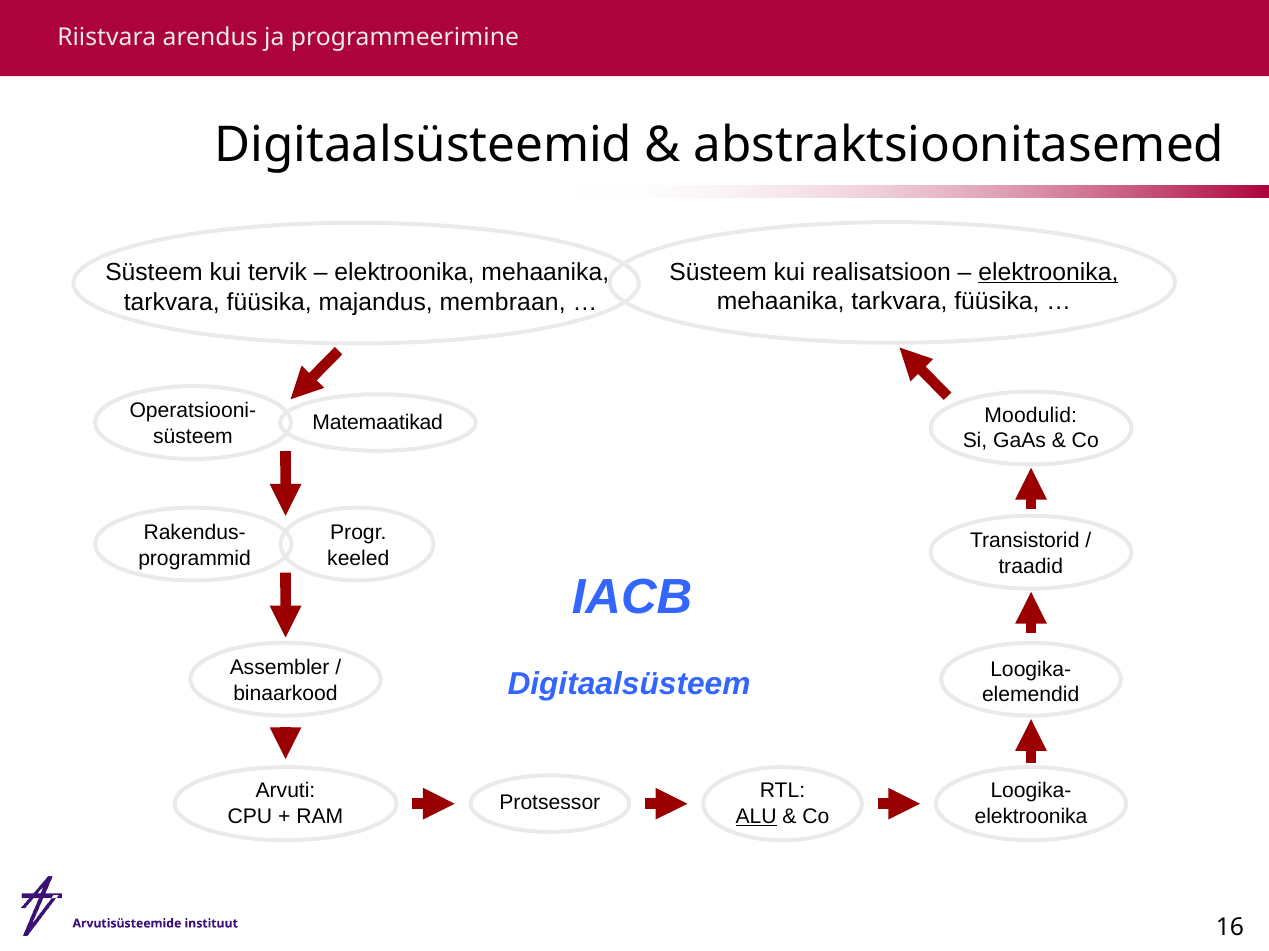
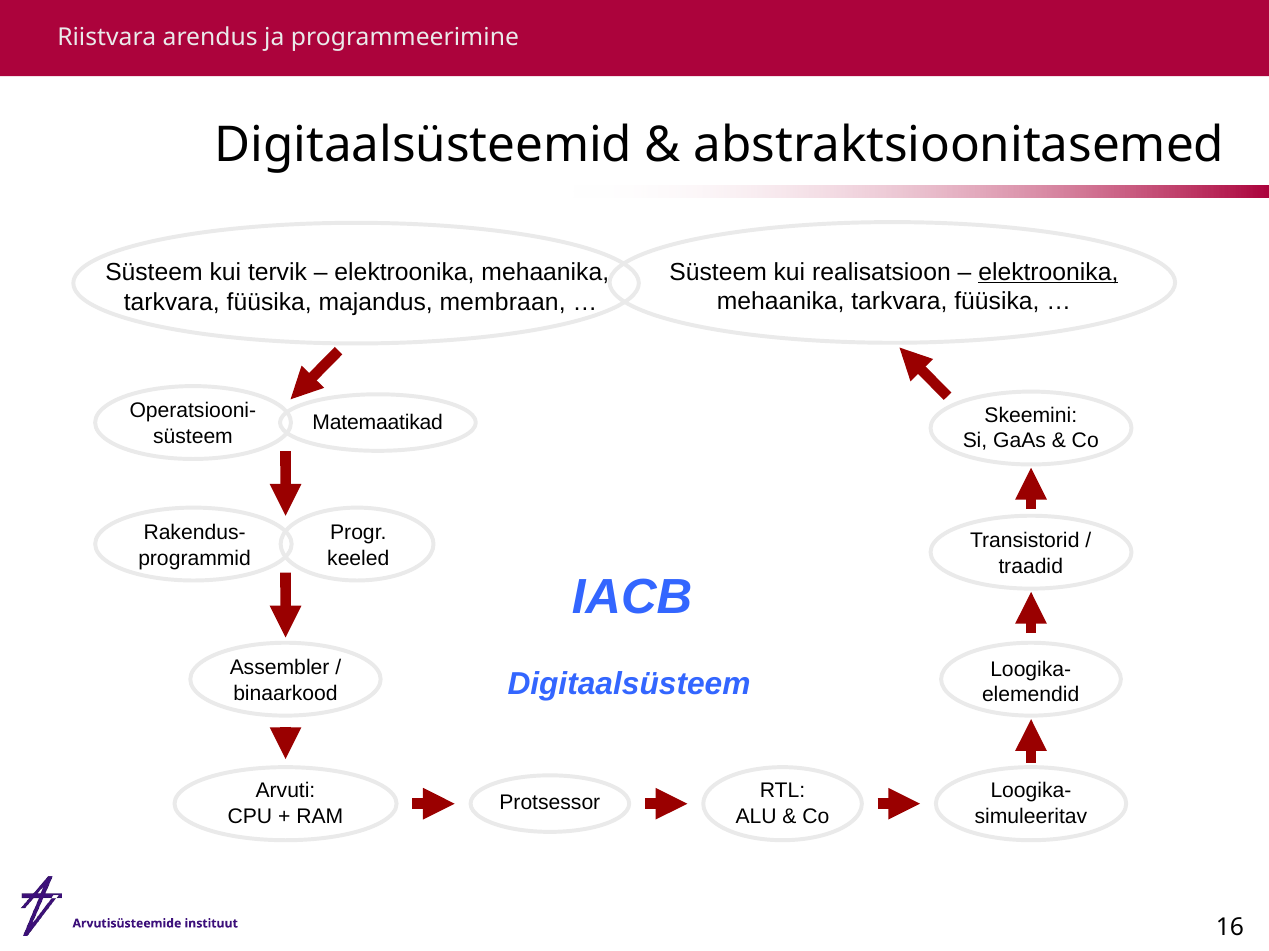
Moodulid: Moodulid -> Skeemini (1031, 416)
ALU underline: present -> none (756, 817)
elektroonika: elektroonika -> simuleeritav (1031, 817)
